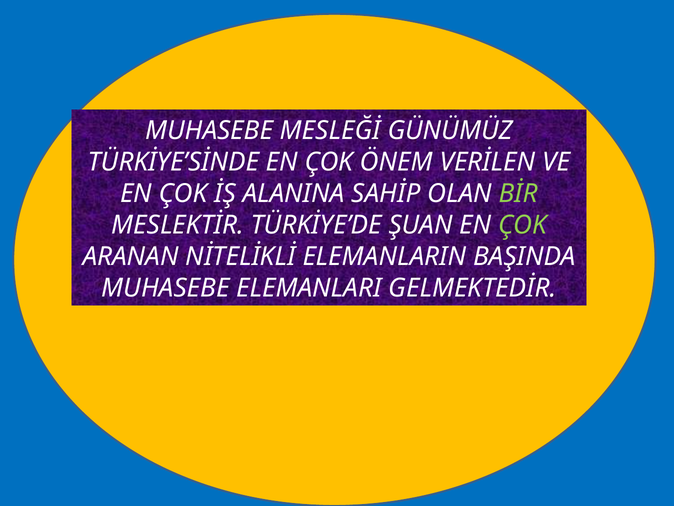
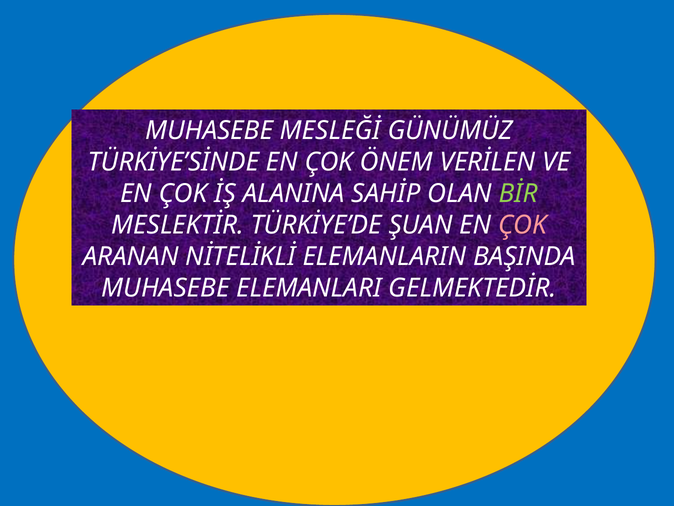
ÇOK colour: light green -> pink (522, 225)
